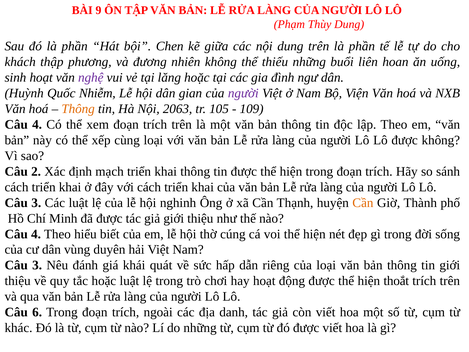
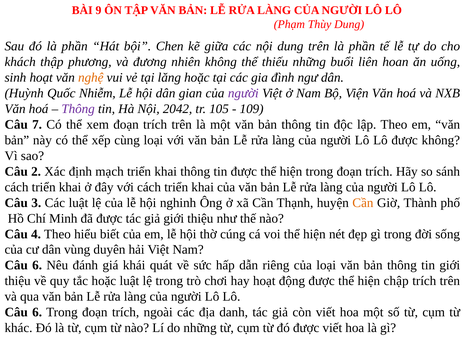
nghệ colour: purple -> orange (91, 77)
Thông colour: orange -> purple (78, 109)
2063: 2063 -> 2042 (178, 109)
4: 4 -> 7 (37, 124)
3: 3 -> 6 (37, 265)
thoắt: thoắt -> chập (396, 281)
